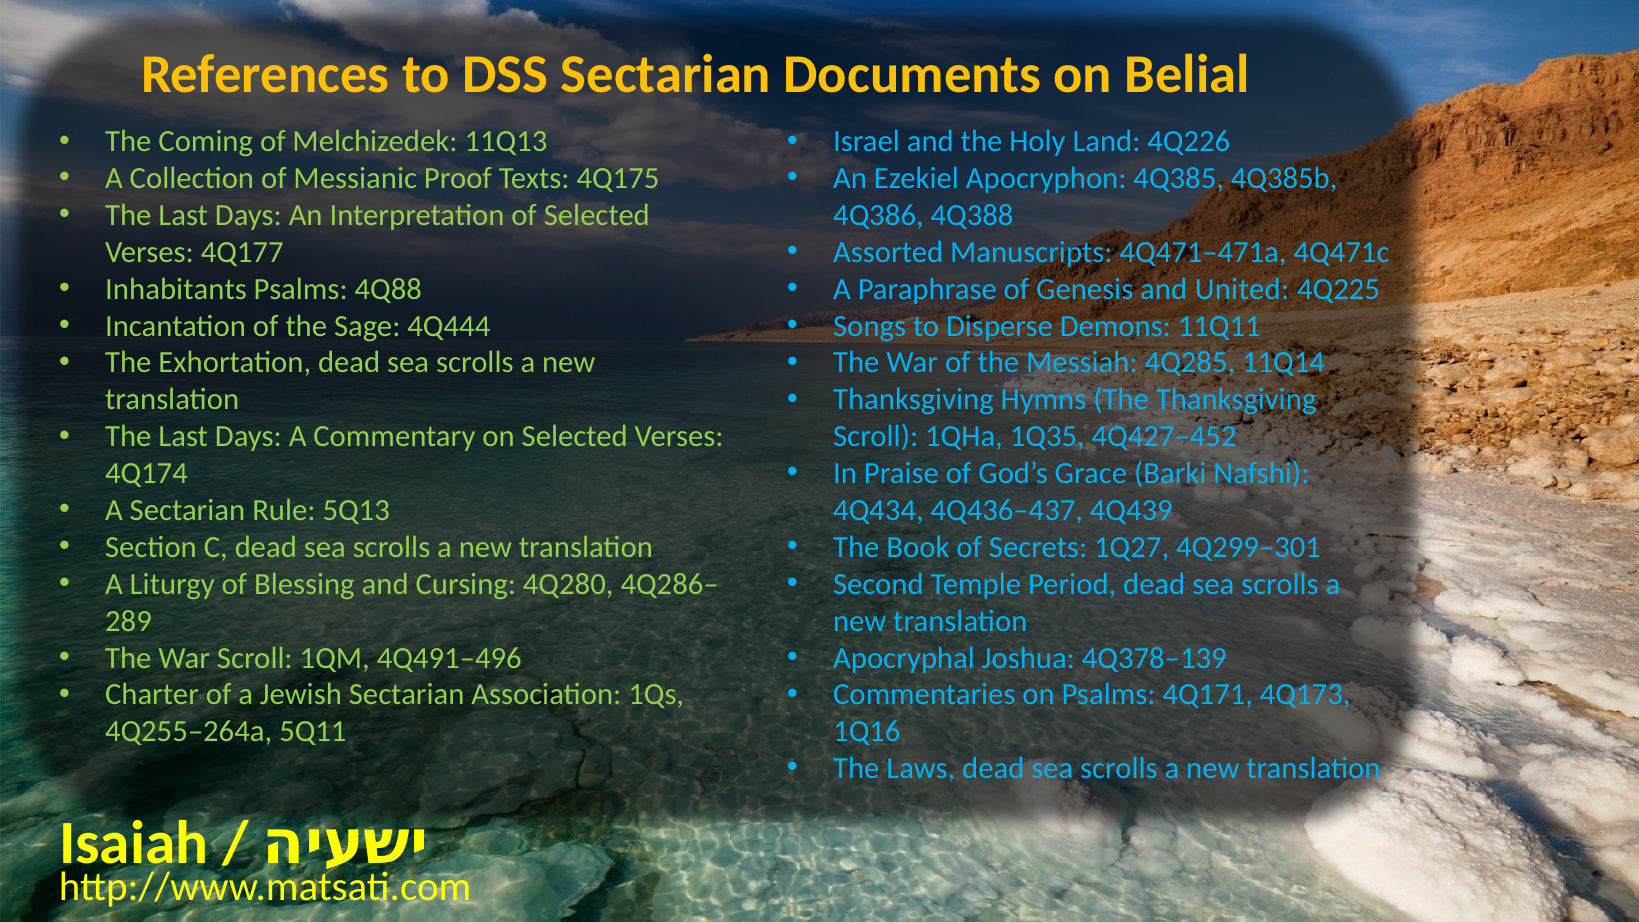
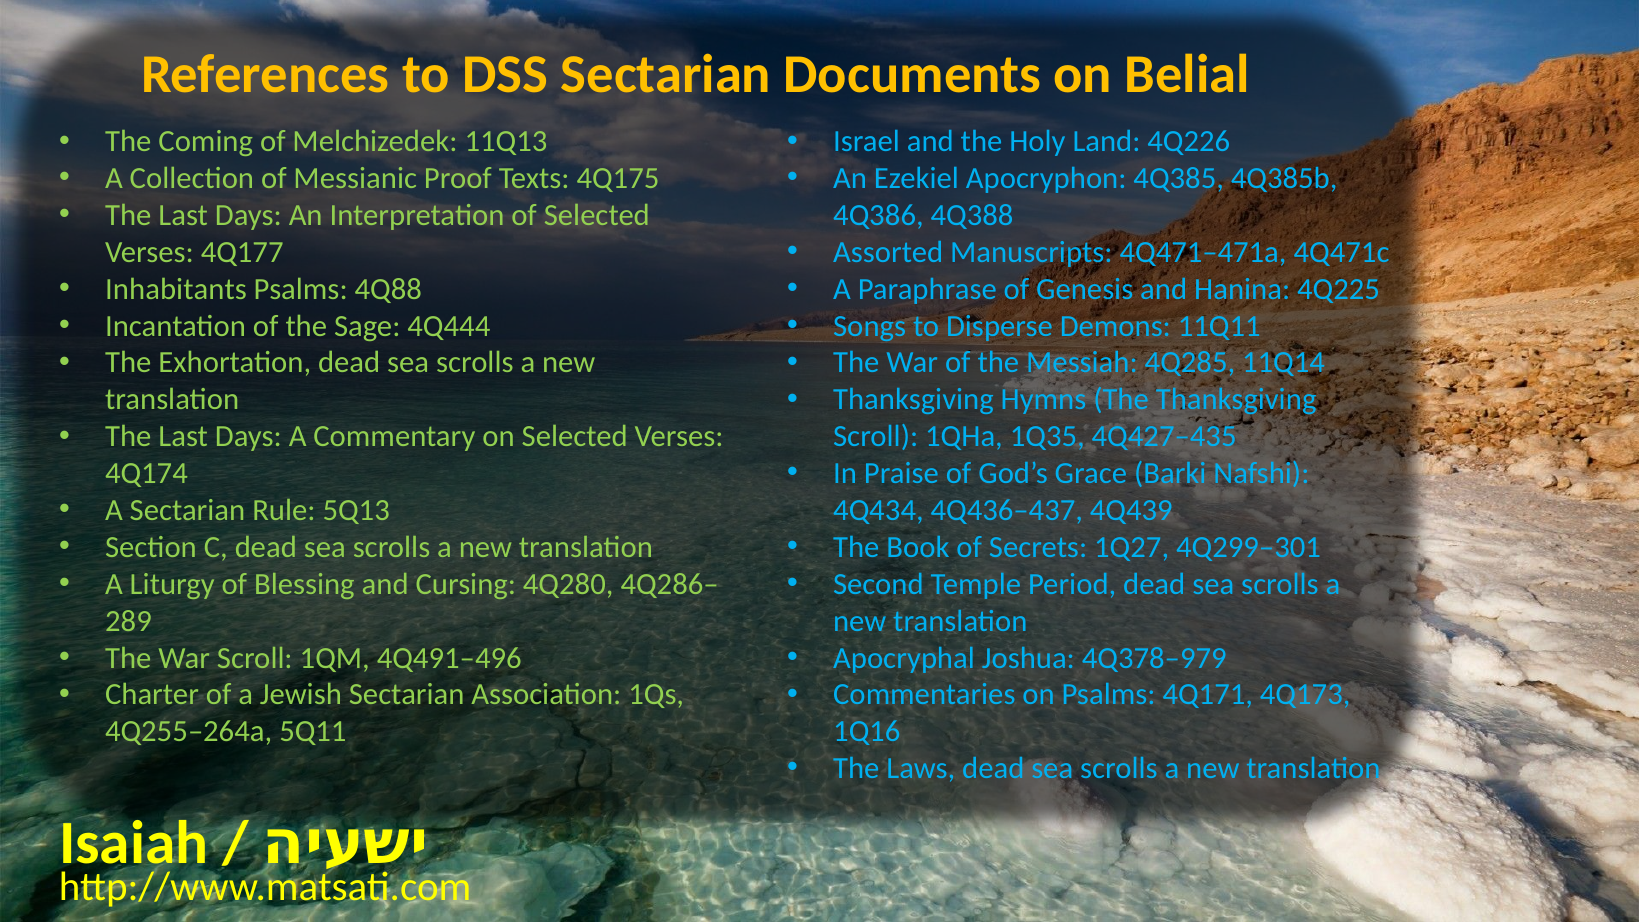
United: United -> Hanina (1242, 289)
4Q427–452: 4Q427–452 -> 4Q427–435 (1164, 437)
4Q378–139: 4Q378–139 -> 4Q378–979 (1154, 658)
